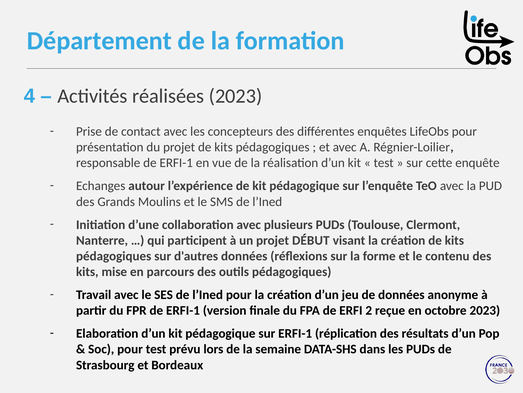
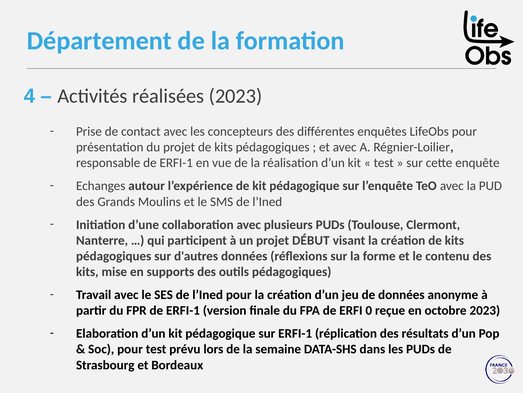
parcours: parcours -> supports (170, 271)
2: 2 -> 0 (369, 310)
